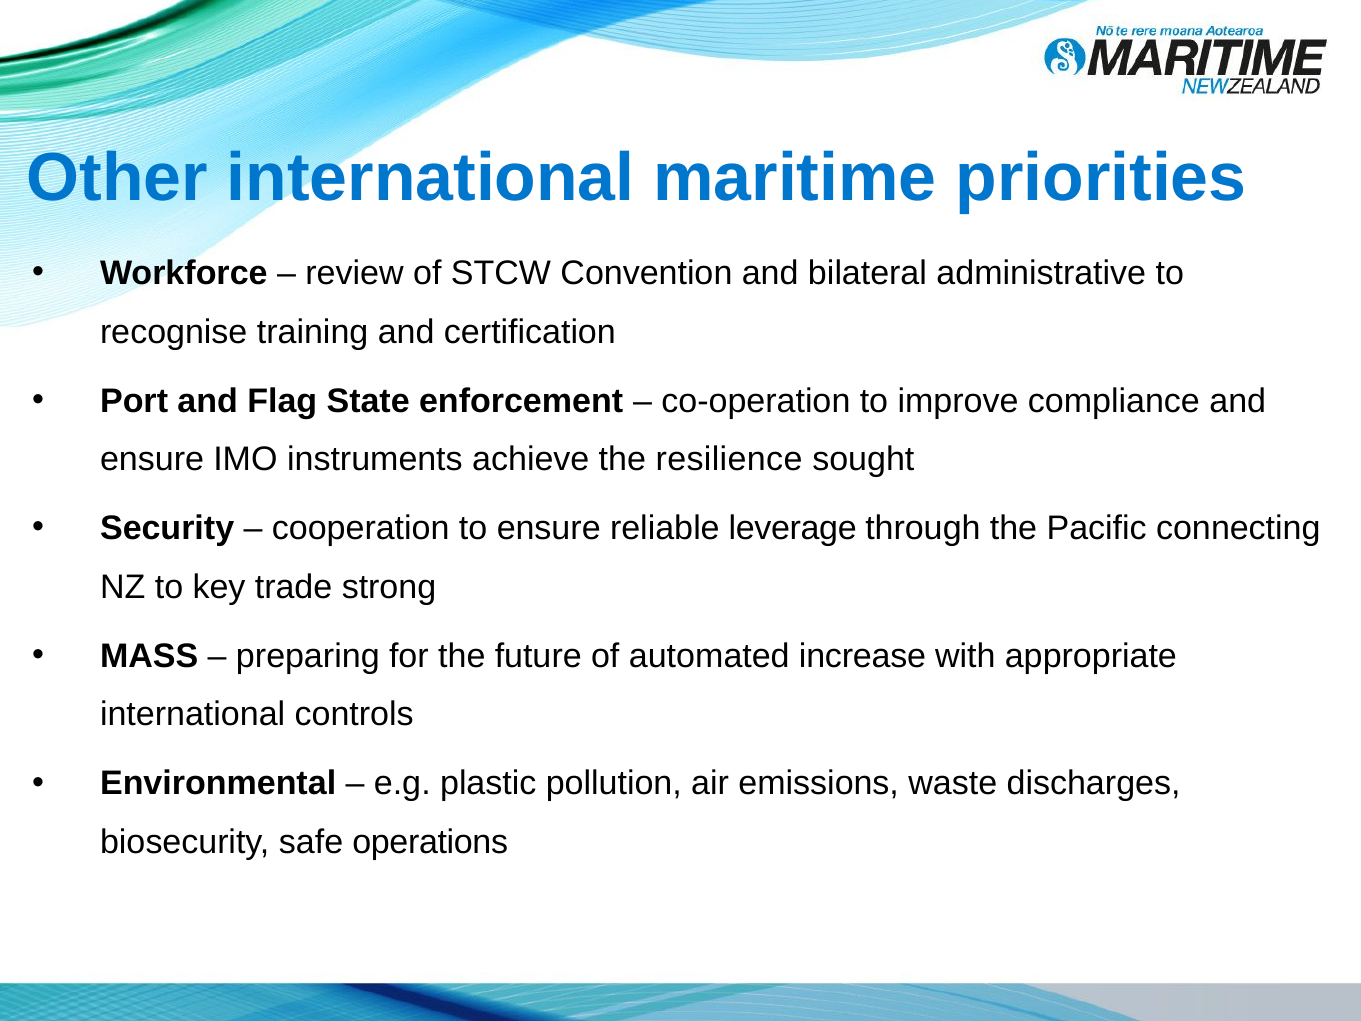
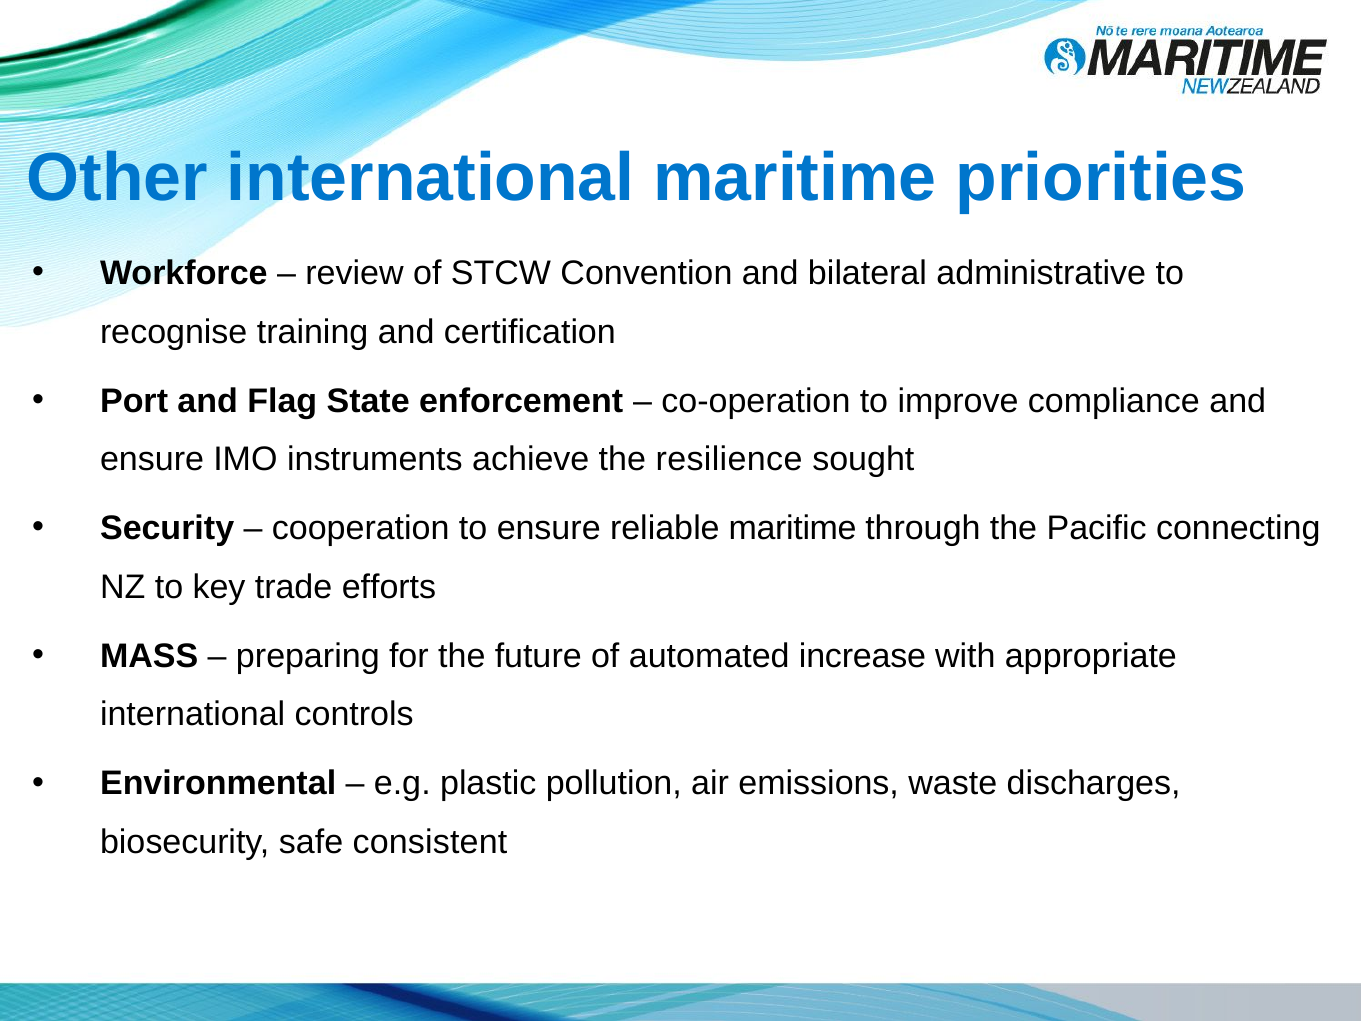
reliable leverage: leverage -> maritime (793, 528)
strong: strong -> efforts (389, 587)
operations: operations -> consistent (430, 842)
